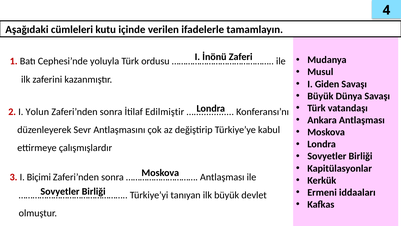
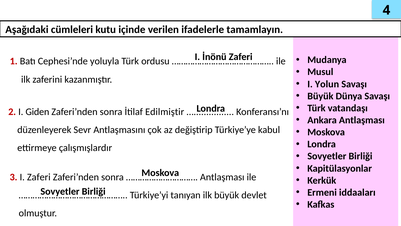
Giden: Giden -> Yolun (327, 84)
Yolun: Yolun -> Giden (37, 112)
I Biçimi: Biçimi -> Zaferi (39, 177)
